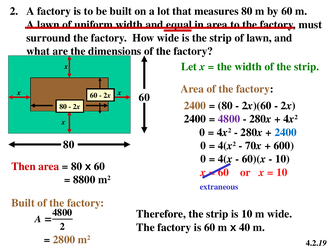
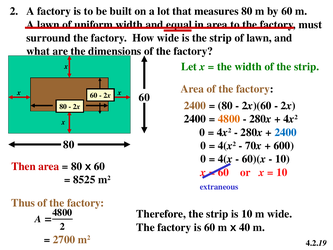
4800 colour: purple -> orange (229, 119)
8800: 8800 -> 8525 (84, 180)
Built: Built -> Thus (23, 203)
2800: 2800 -> 2700 (64, 239)
